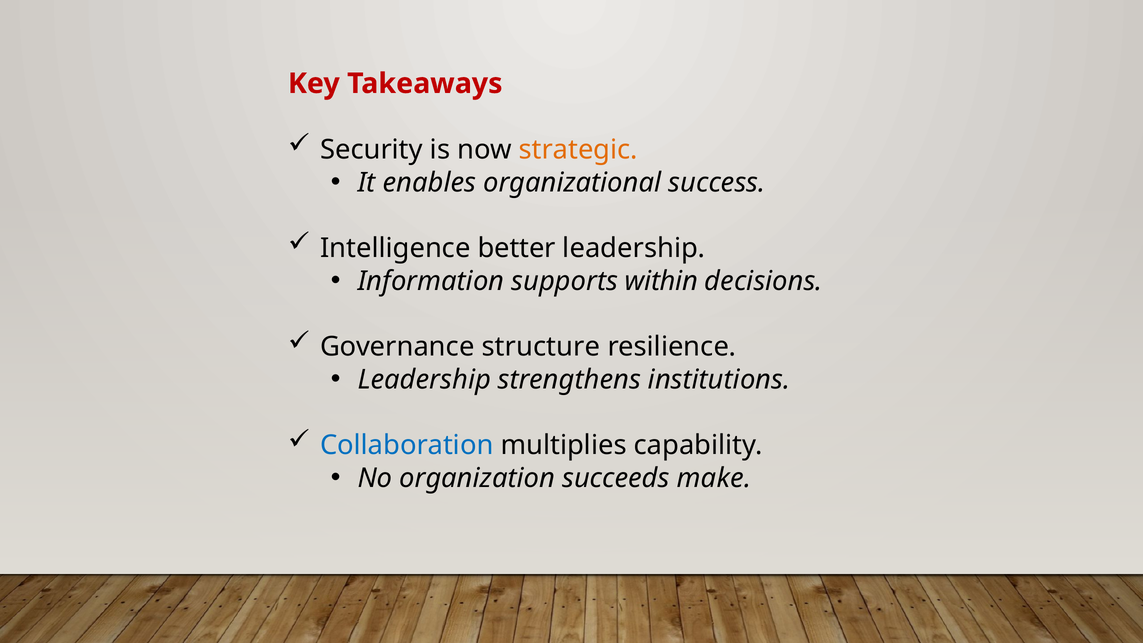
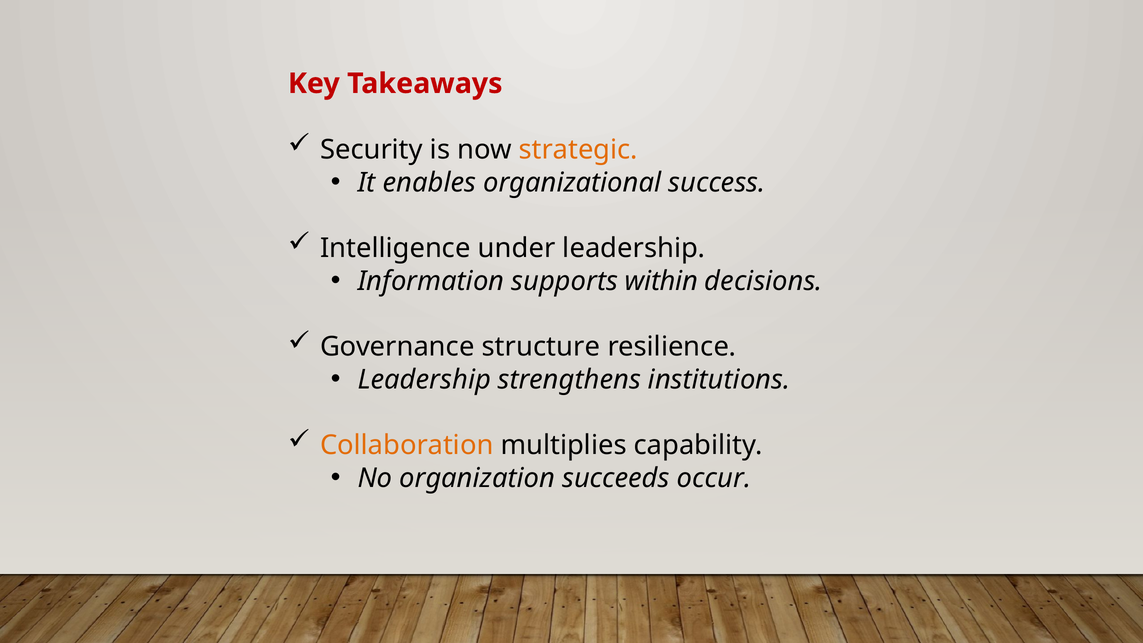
better: better -> under (517, 248)
Collaboration colour: blue -> orange (407, 445)
make: make -> occur (714, 478)
